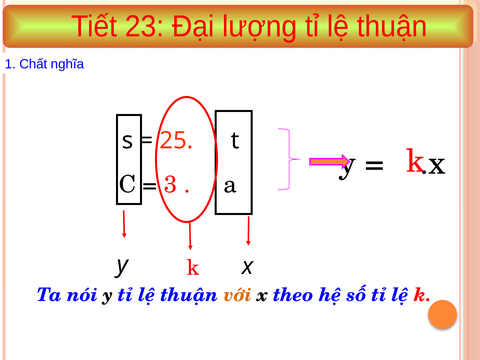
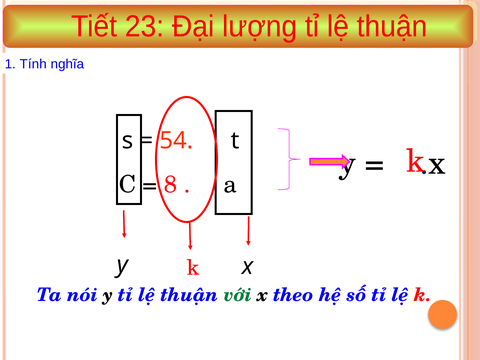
Chất: Chất -> Tính (33, 64)
25: 25 -> 54 (176, 140)
3: 3 -> 8 (170, 184)
với colour: orange -> green (238, 295)
